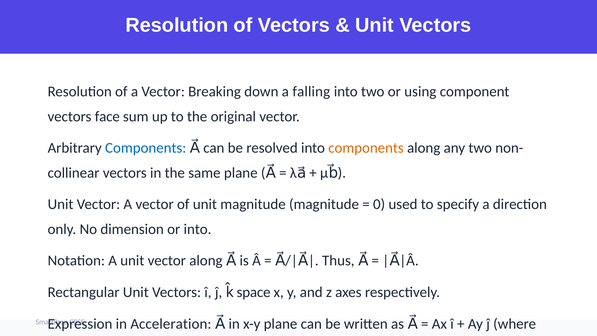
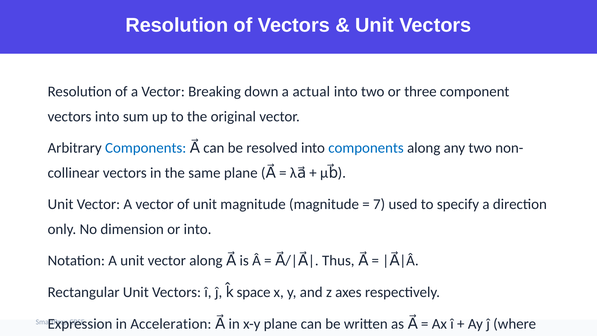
falling: falling -> actual (311, 92)
using: using -> three (420, 92)
vectors face: face -> into (107, 116)
components colour: orange -> blue (366, 148)
0: 0 -> 7 (379, 204)
